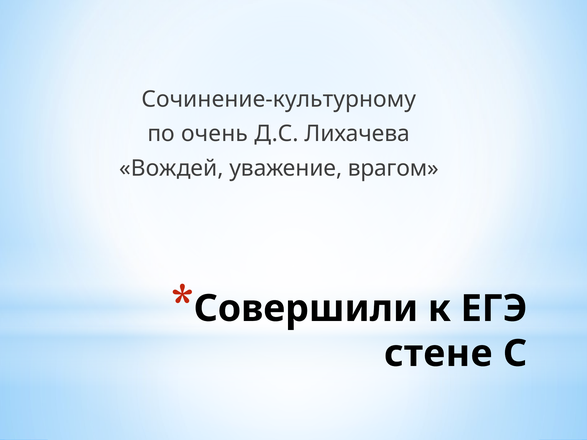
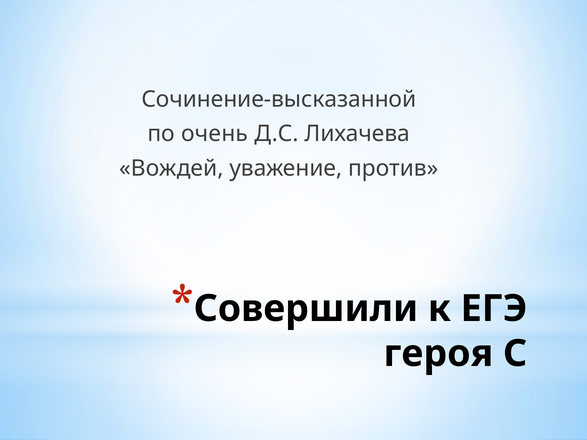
Сочинение-культурному: Сочинение-культурному -> Сочинение-высказанной (279, 100)
врагом: врагом -> против (393, 168)
стене: стене -> героя (438, 354)
